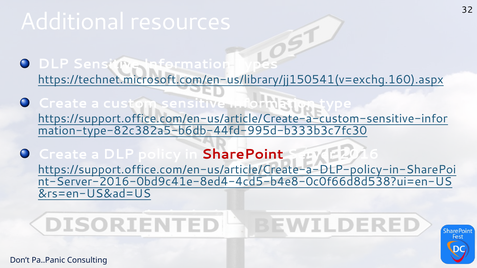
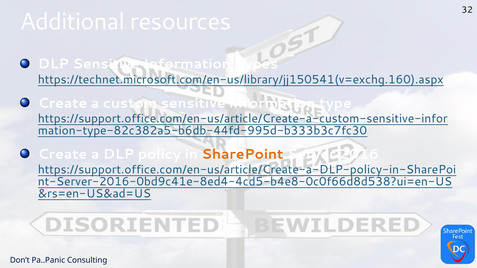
SharePoint colour: red -> orange (243, 154)
